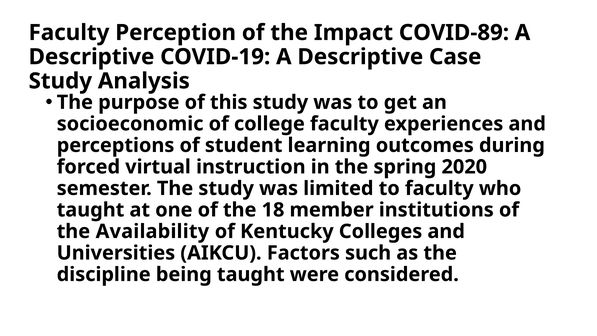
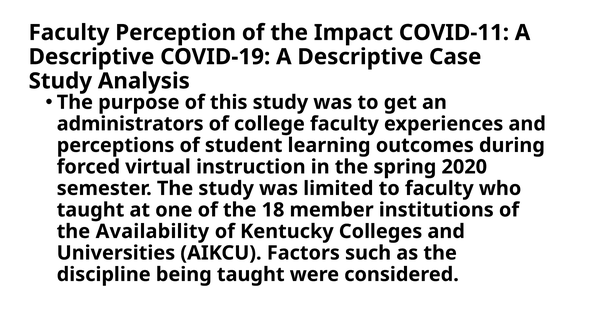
COVID-89: COVID-89 -> COVID-11 (454, 33)
socioeconomic: socioeconomic -> administrators (130, 124)
